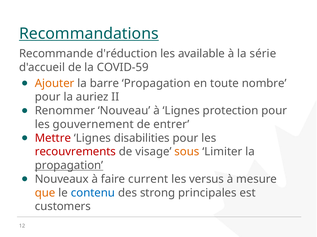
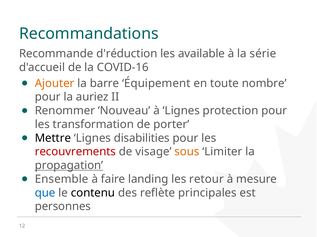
Recommandations underline: present -> none (89, 34)
COVID-59: COVID-59 -> COVID-16 (123, 68)
barre Propagation: Propagation -> Équipement (156, 84)
gouvernement: gouvernement -> transformation (93, 125)
entrer: entrer -> porter (171, 125)
Mettre colour: red -> black (53, 138)
Nouveaux: Nouveaux -> Ensemble (62, 180)
current: current -> landing (148, 180)
versus: versus -> retour (206, 180)
que colour: orange -> blue (45, 193)
contenu colour: blue -> black (93, 193)
strong: strong -> reflète (158, 193)
customers: customers -> personnes (63, 207)
